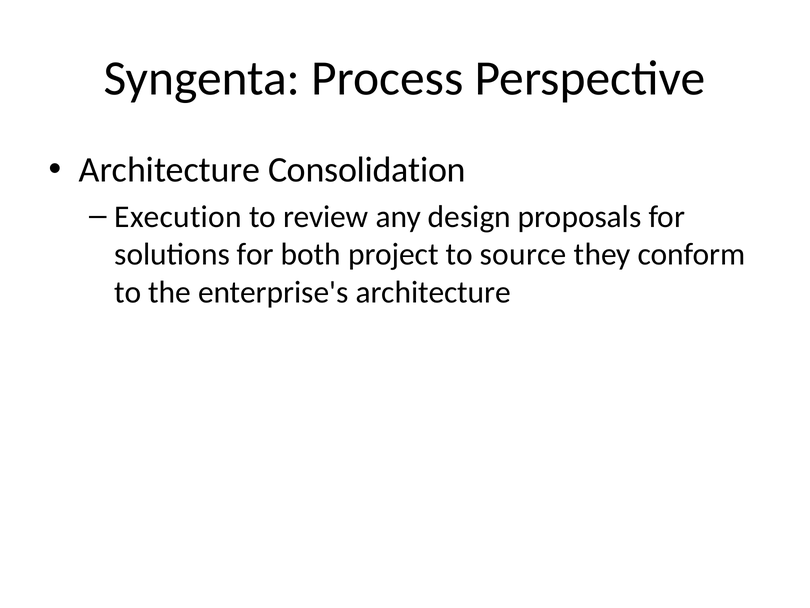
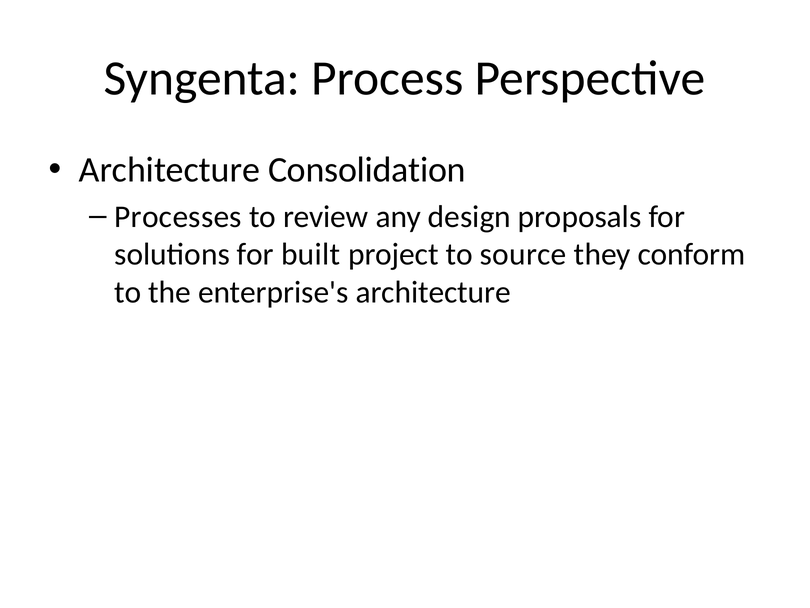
Execution: Execution -> Processes (178, 216)
both: both -> built (311, 254)
